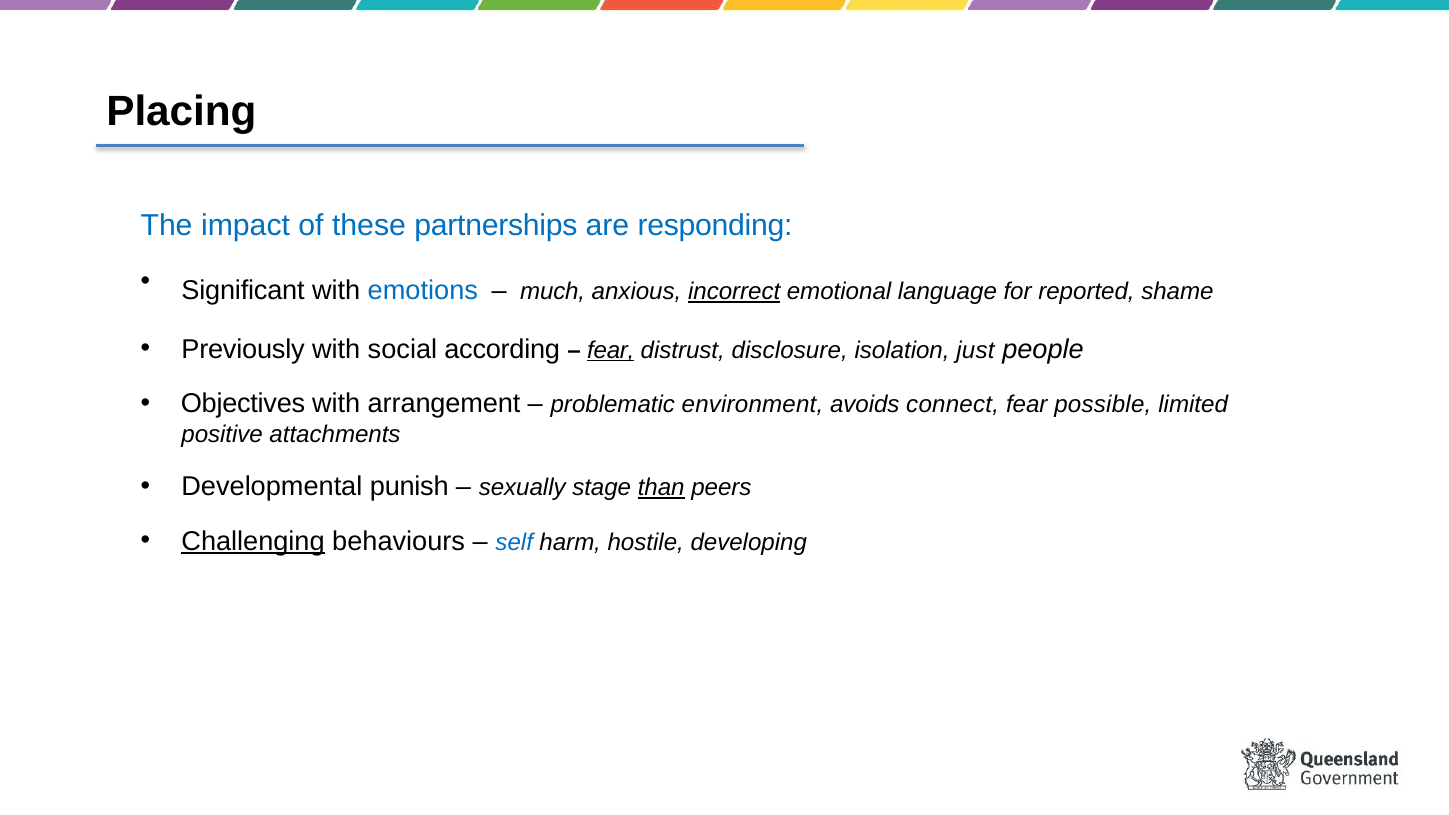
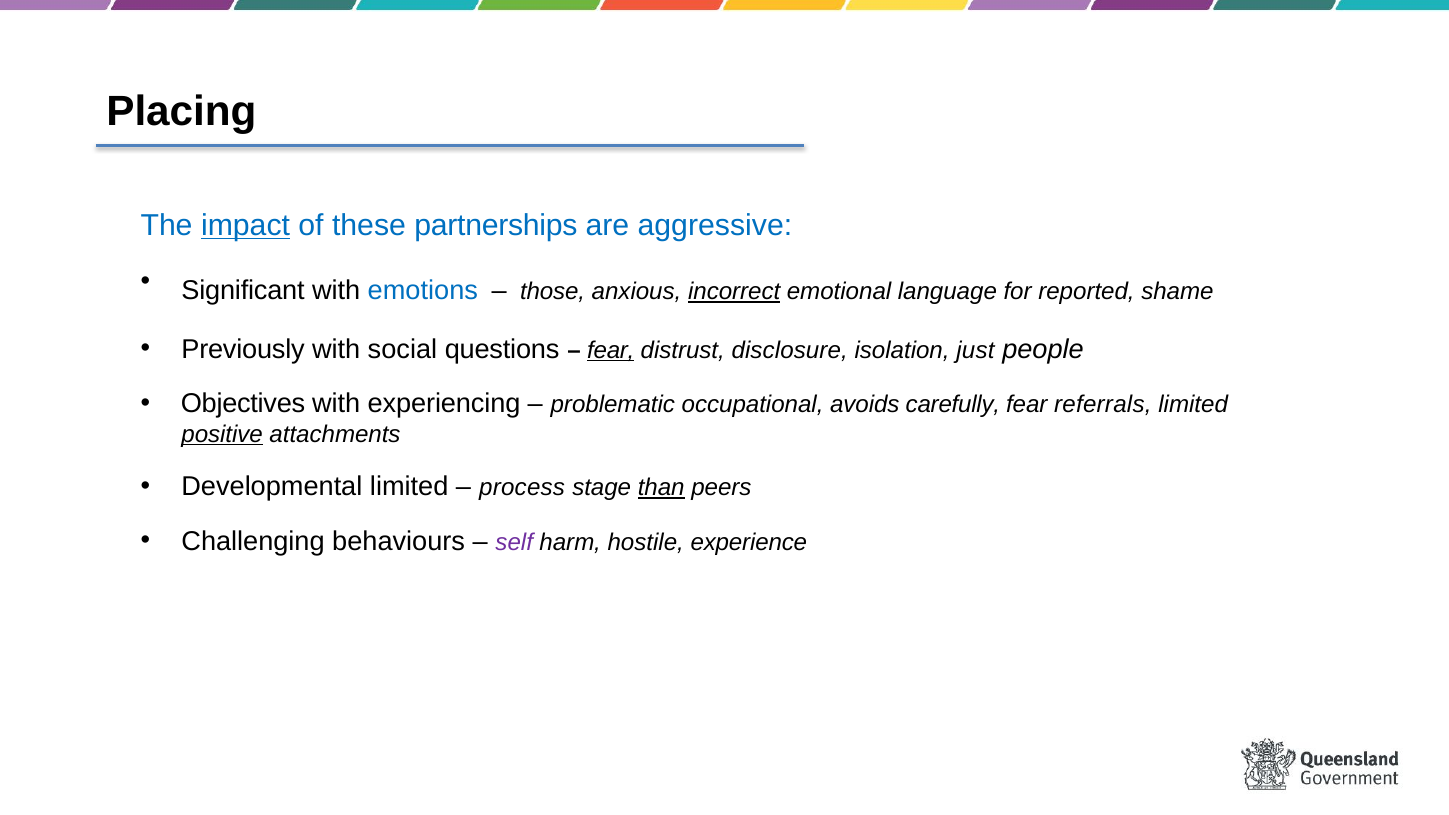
impact underline: none -> present (246, 226)
responding: responding -> aggressive (715, 226)
much: much -> those (553, 292)
according: according -> questions (502, 349)
arrangement: arrangement -> experiencing (444, 404)
environment: environment -> occupational (753, 405)
connect: connect -> carefully (953, 405)
possible: possible -> referrals (1103, 405)
positive underline: none -> present (222, 434)
Developmental punish: punish -> limited (409, 487)
sexually: sexually -> process (522, 488)
Challenging underline: present -> none (253, 541)
self colour: blue -> purple (514, 542)
developing: developing -> experience (749, 542)
